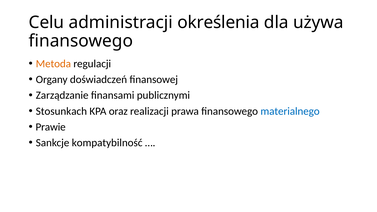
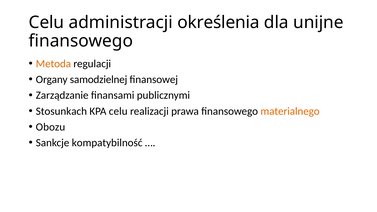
używa: używa -> unijne (318, 22)
doświadczeń: doświadczeń -> samodzielnej (99, 80)
KPA oraz: oraz -> celu (118, 111)
materialnego colour: blue -> orange (290, 111)
Prawie: Prawie -> Obozu (51, 127)
